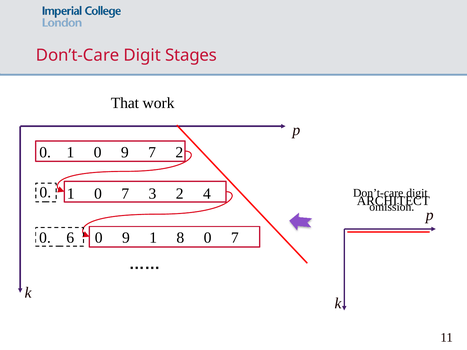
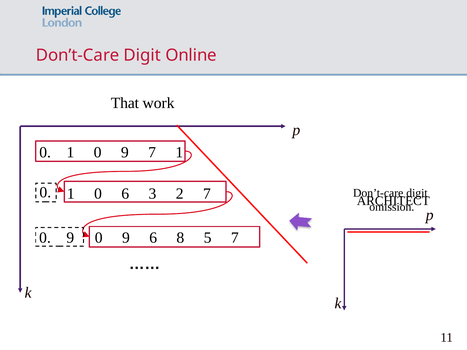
Stages: Stages -> Online (191, 55)
7 2: 2 -> 1 (179, 152)
1 0 7: 7 -> 6 (125, 194)
2 4: 4 -> 7 (207, 194)
6: 6 -> 9 (70, 238)
9 1: 1 -> 6 (153, 238)
8 0: 0 -> 5 (208, 238)
